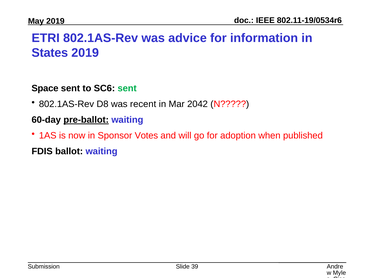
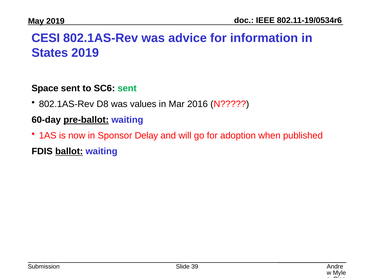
ETRI: ETRI -> CESI (46, 38)
recent: recent -> values (143, 104)
2042: 2042 -> 2016 (198, 104)
Votes: Votes -> Delay (146, 136)
ballot underline: none -> present (69, 152)
